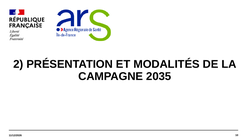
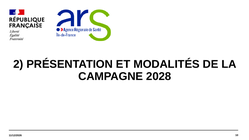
2035: 2035 -> 2028 (159, 76)
